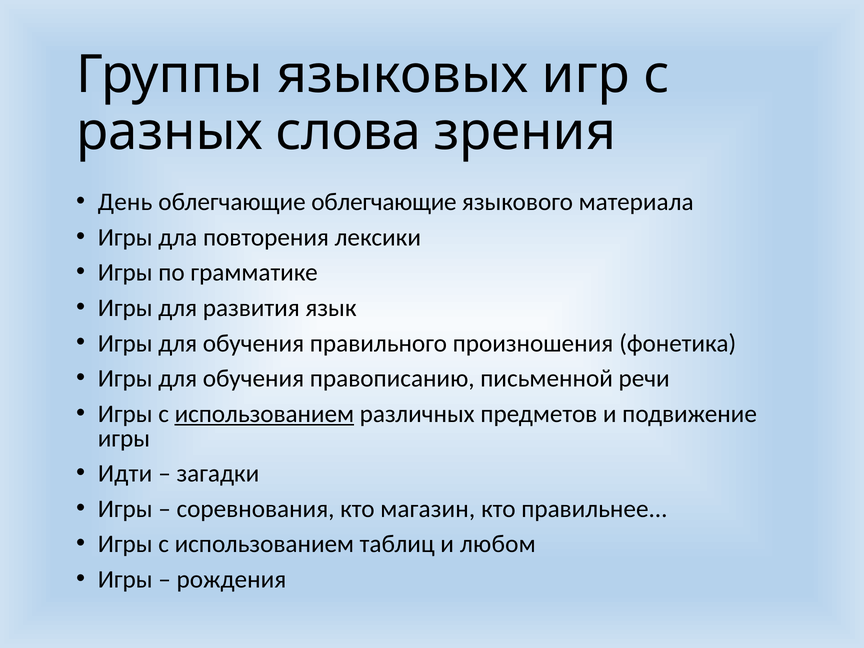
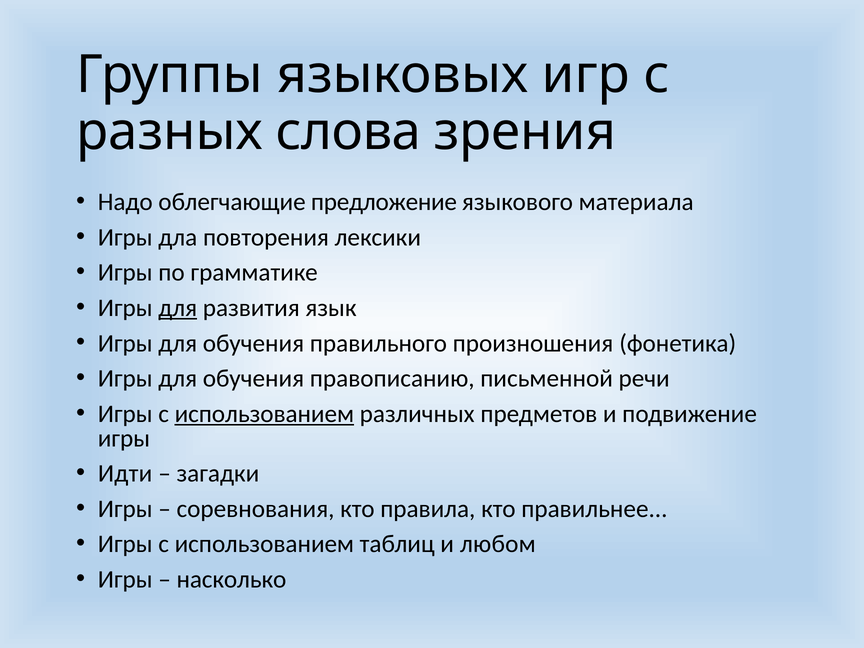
День: День -> Надо (125, 202)
облегчающие облегчающие: облегчающие -> предложение (384, 202)
для underline: none -> present (178, 308)
магазин: магазин -> правила (428, 509)
рождения: рождения -> насколько (231, 579)
